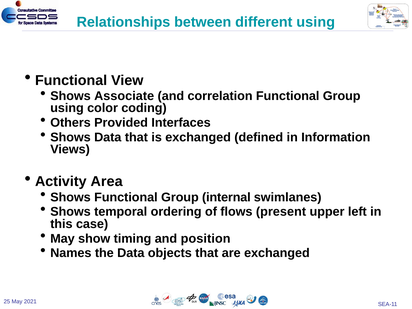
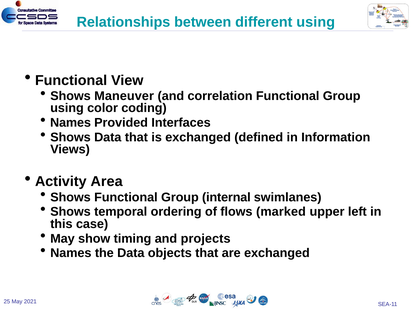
Associate: Associate -> Maneuver (124, 96)
Others: Others -> Names (71, 123)
present: present -> marked (281, 212)
position: position -> projects (206, 239)
